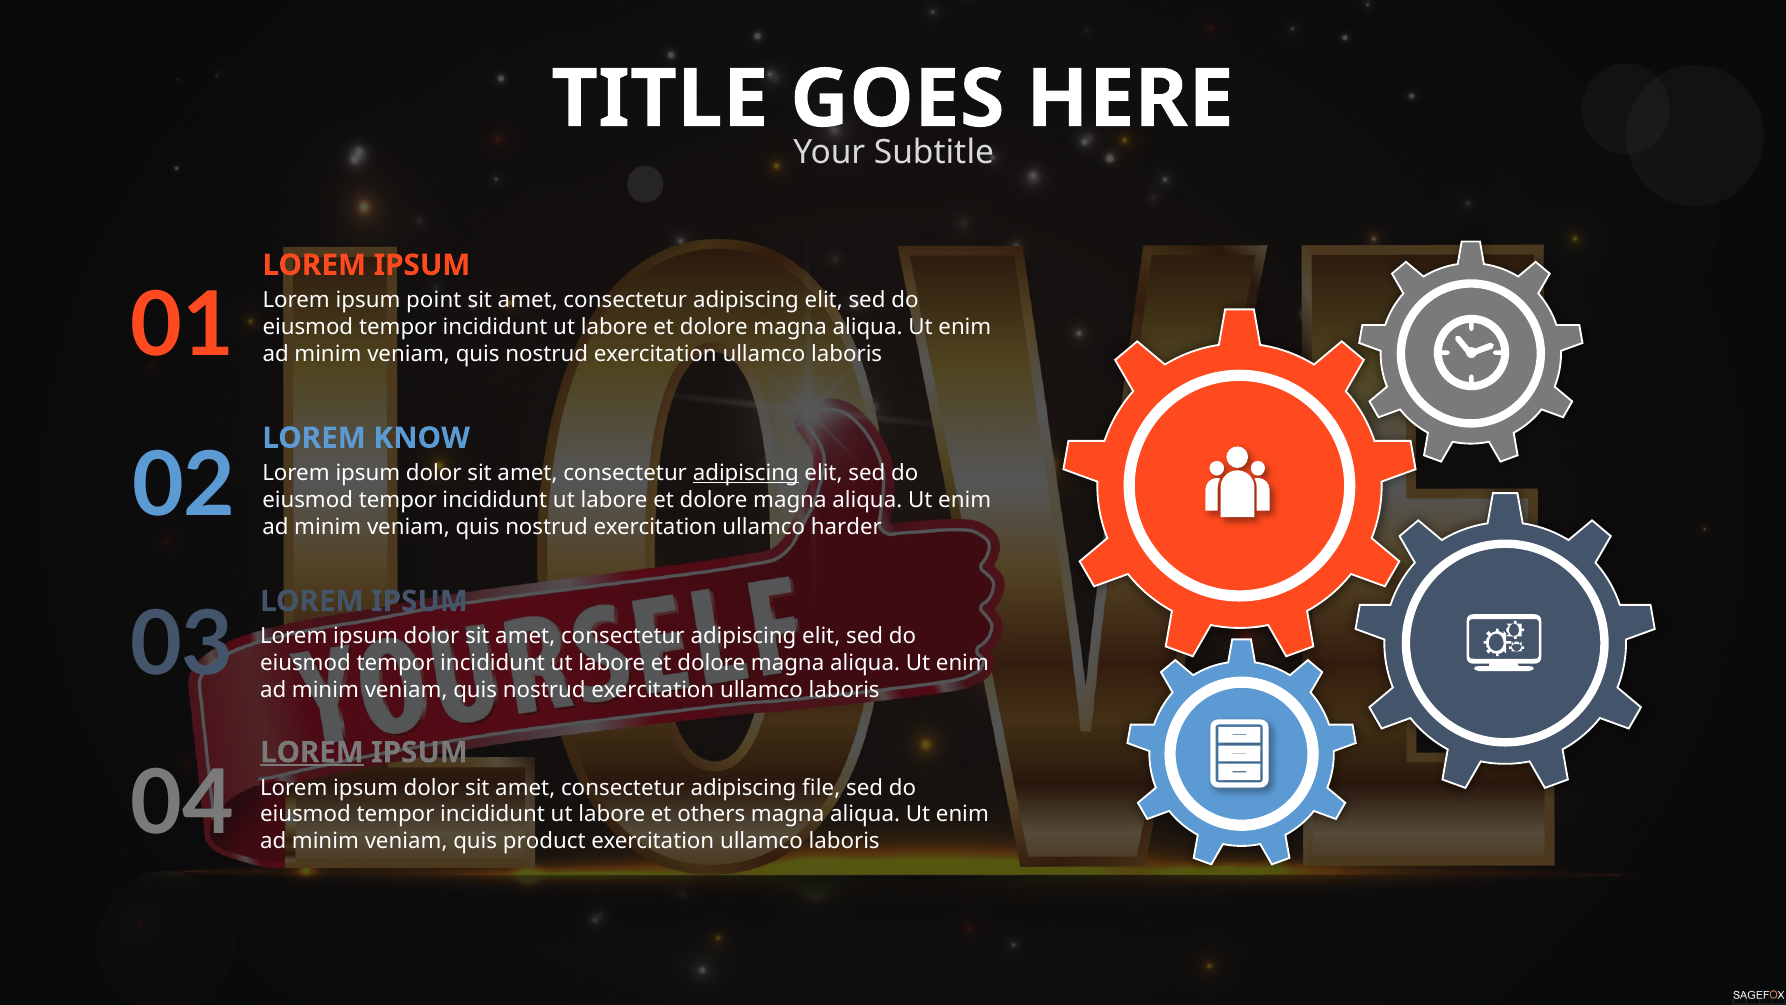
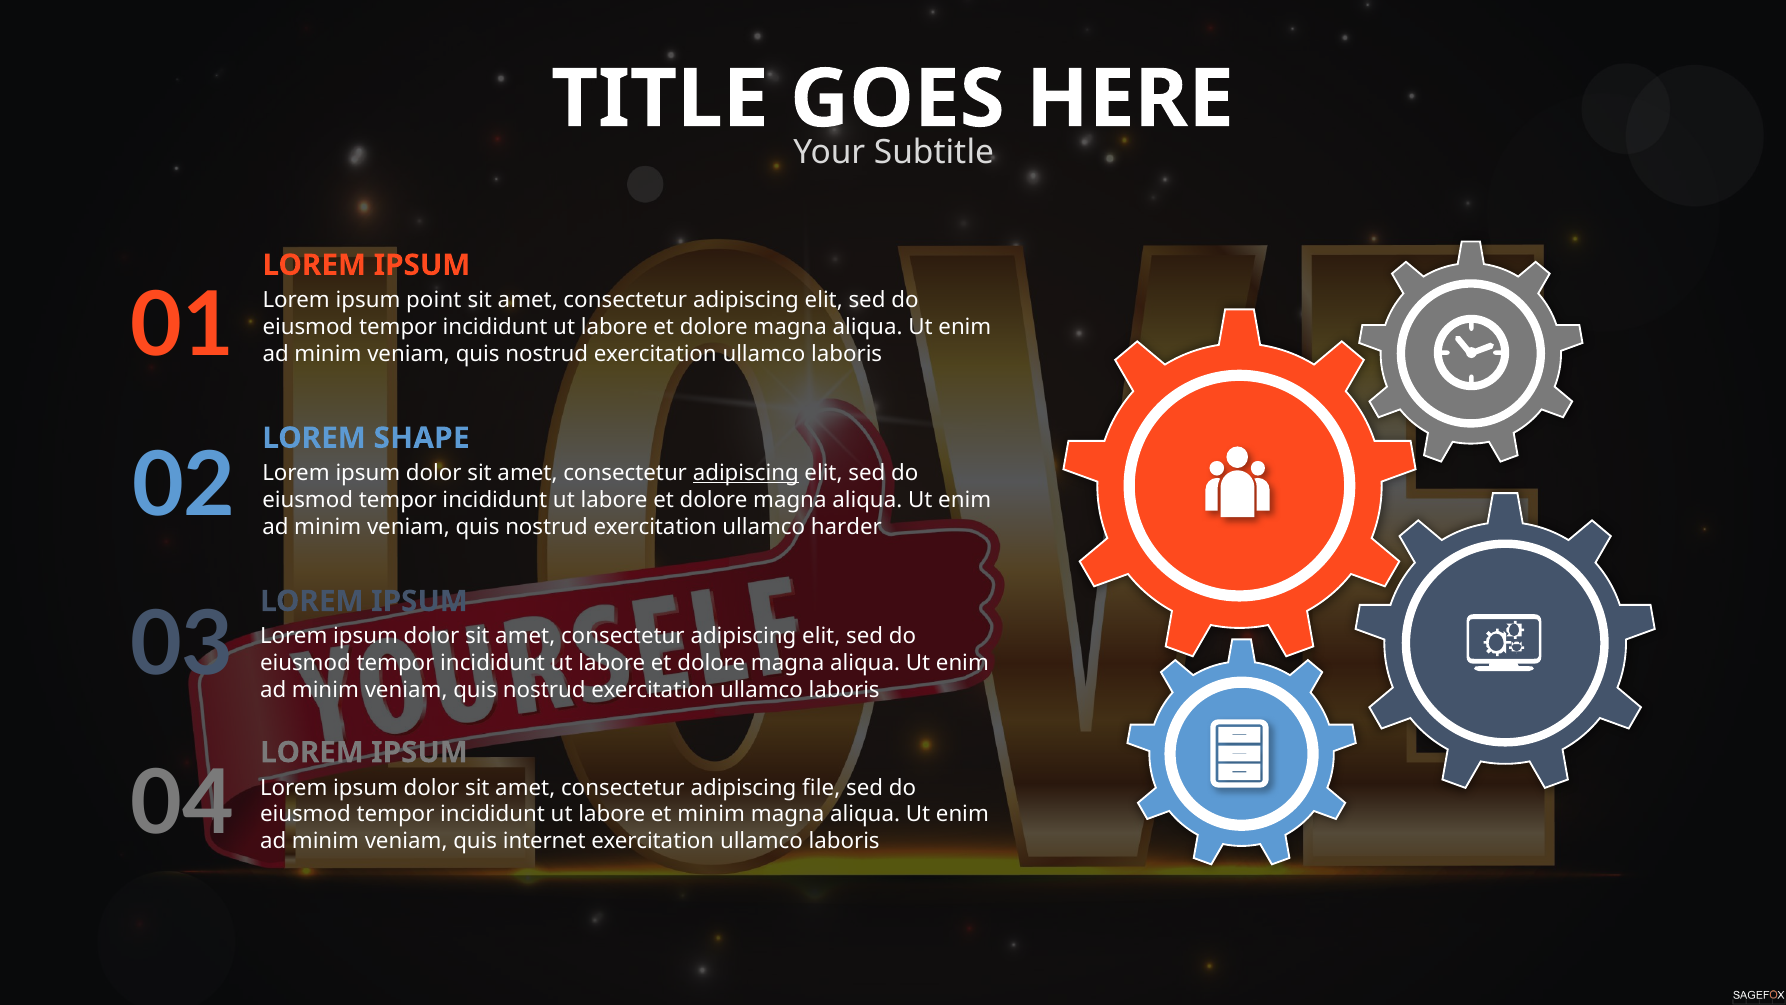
KNOW: KNOW -> SHAPE (422, 438)
LOREM underline: present -> none (312, 752)
et others: others -> minim (711, 814)
product: product -> internet (544, 841)
